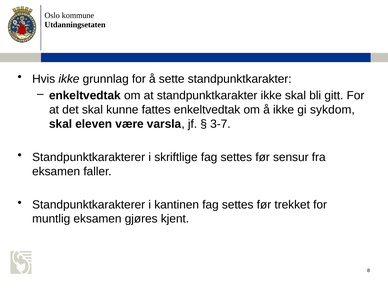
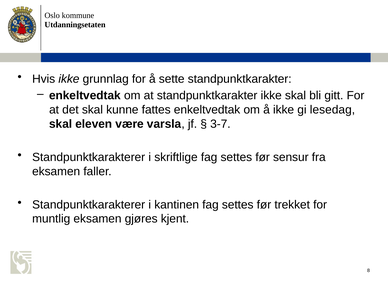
sykdom: sykdom -> lesedag (332, 110)
